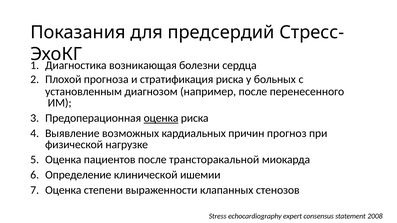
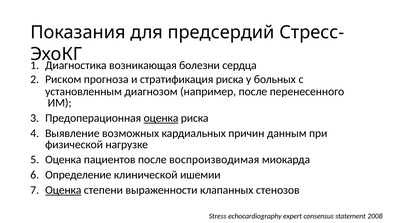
Плохой: Плохой -> Риском (63, 79)
прогноз: прогноз -> данным (287, 134)
трансторакальной: трансторакальной -> воспроизводимая (214, 160)
Оценка underline: none -> present (63, 190)
